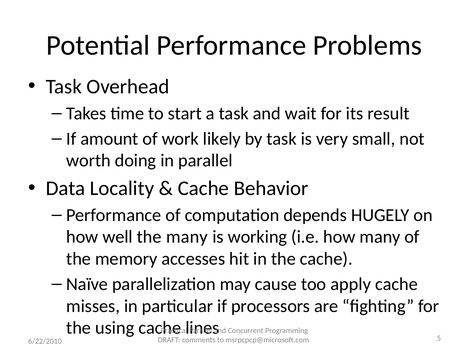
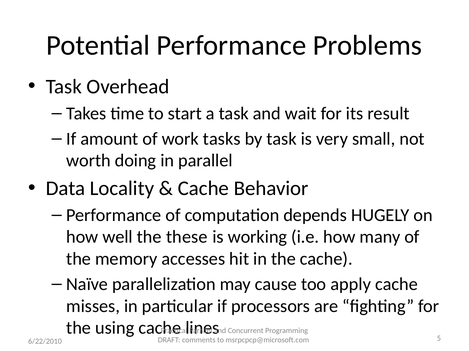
likely: likely -> tasks (222, 139)
the many: many -> these (187, 237)
